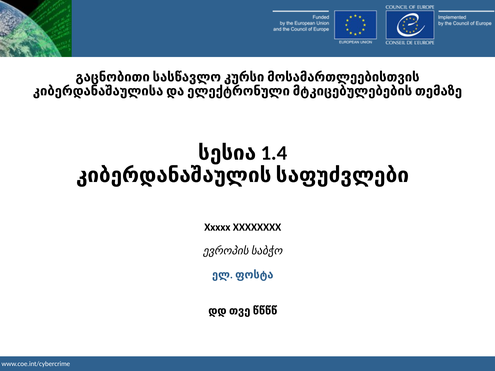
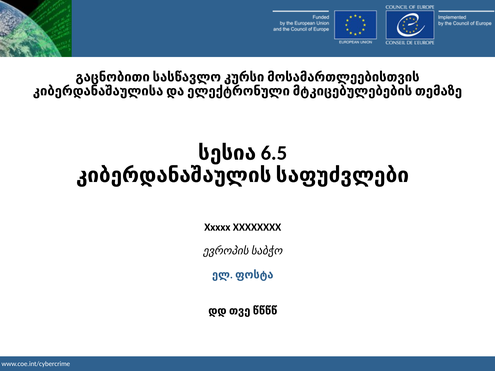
1.4: 1.4 -> 6.5 (274, 153)
